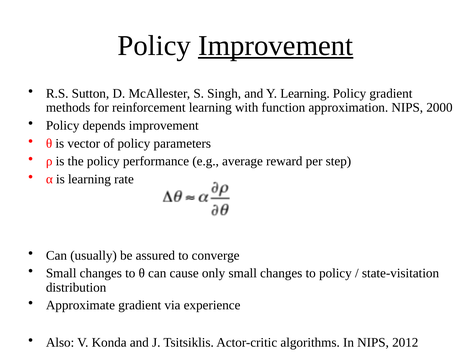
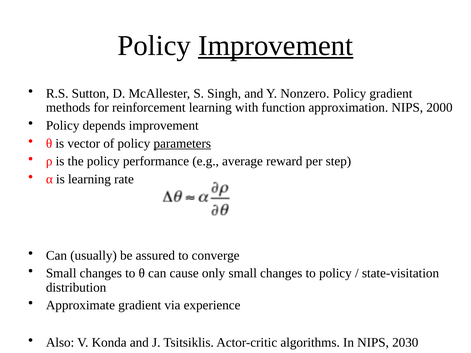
Y Learning: Learning -> Nonzero (305, 94)
parameters underline: none -> present (182, 143)
2012: 2012 -> 2030 (405, 343)
